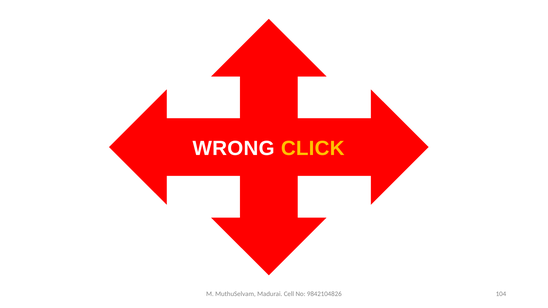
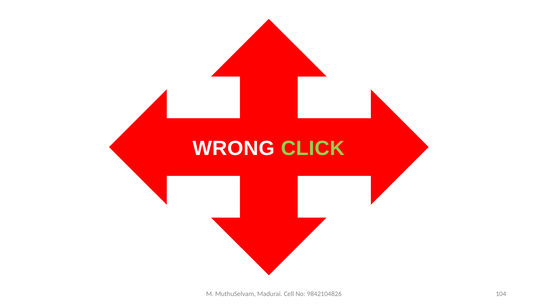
CLICK colour: yellow -> light green (313, 149)
